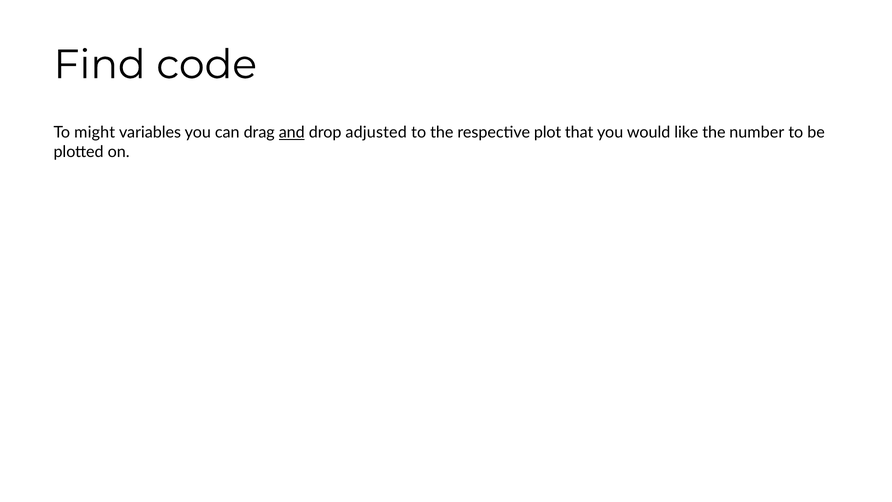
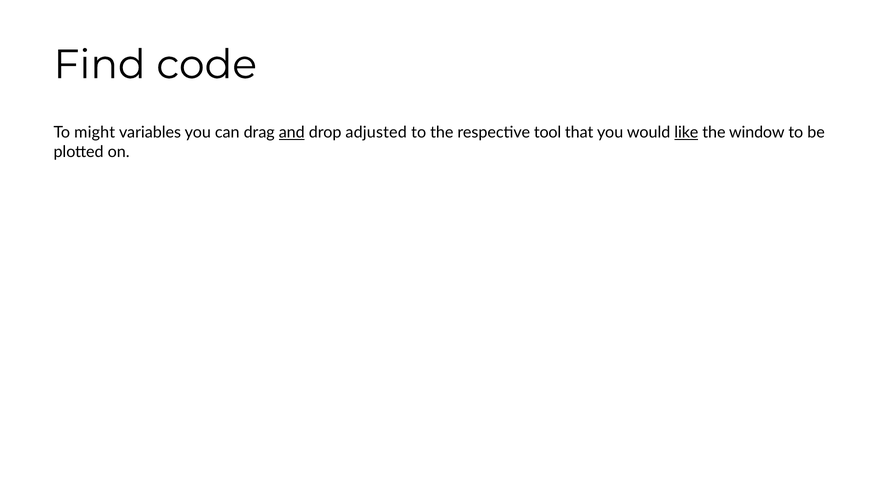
plot: plot -> tool (548, 132)
like underline: none -> present (686, 132)
number: number -> window (757, 132)
